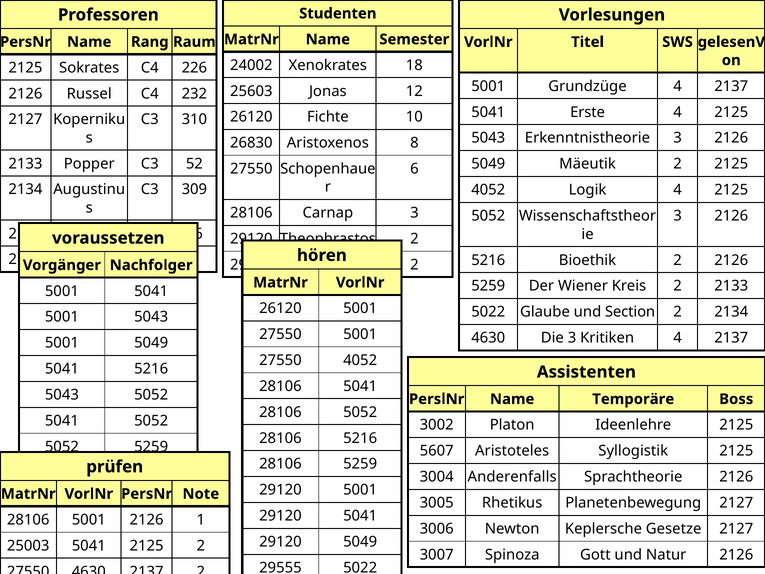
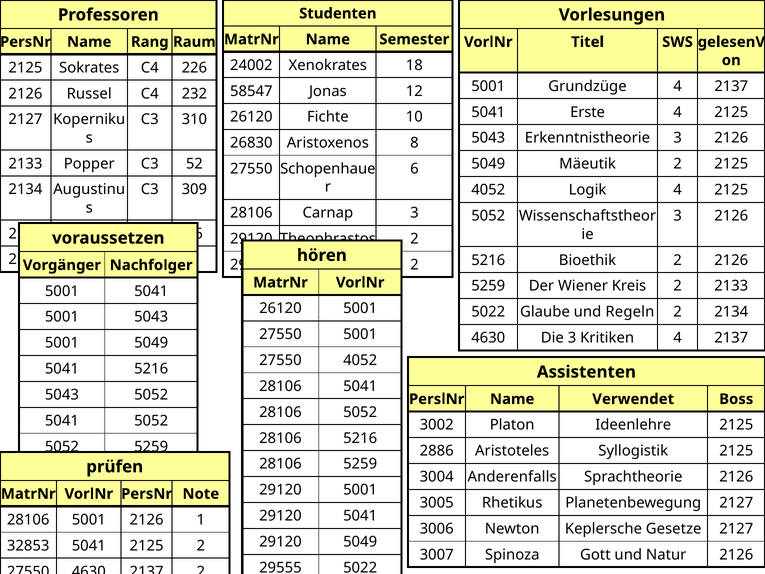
25603: 25603 -> 58547 (251, 91)
Section: Section -> Regeln (630, 312)
Temporäre: Temporäre -> Verwendet (633, 399)
5607: 5607 -> 2886 (437, 451)
25003: 25003 -> 32853 (28, 545)
